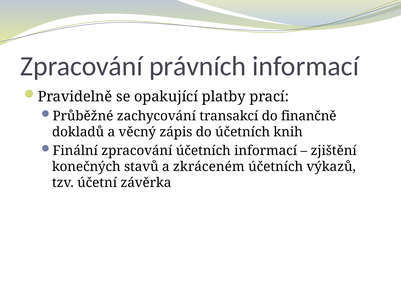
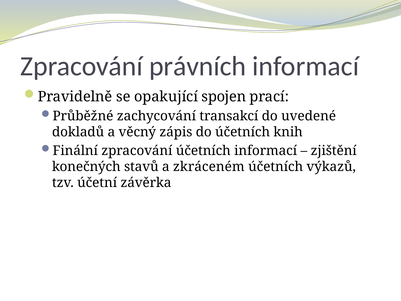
platby: platby -> spojen (224, 97)
finančně: finančně -> uvedené (309, 116)
